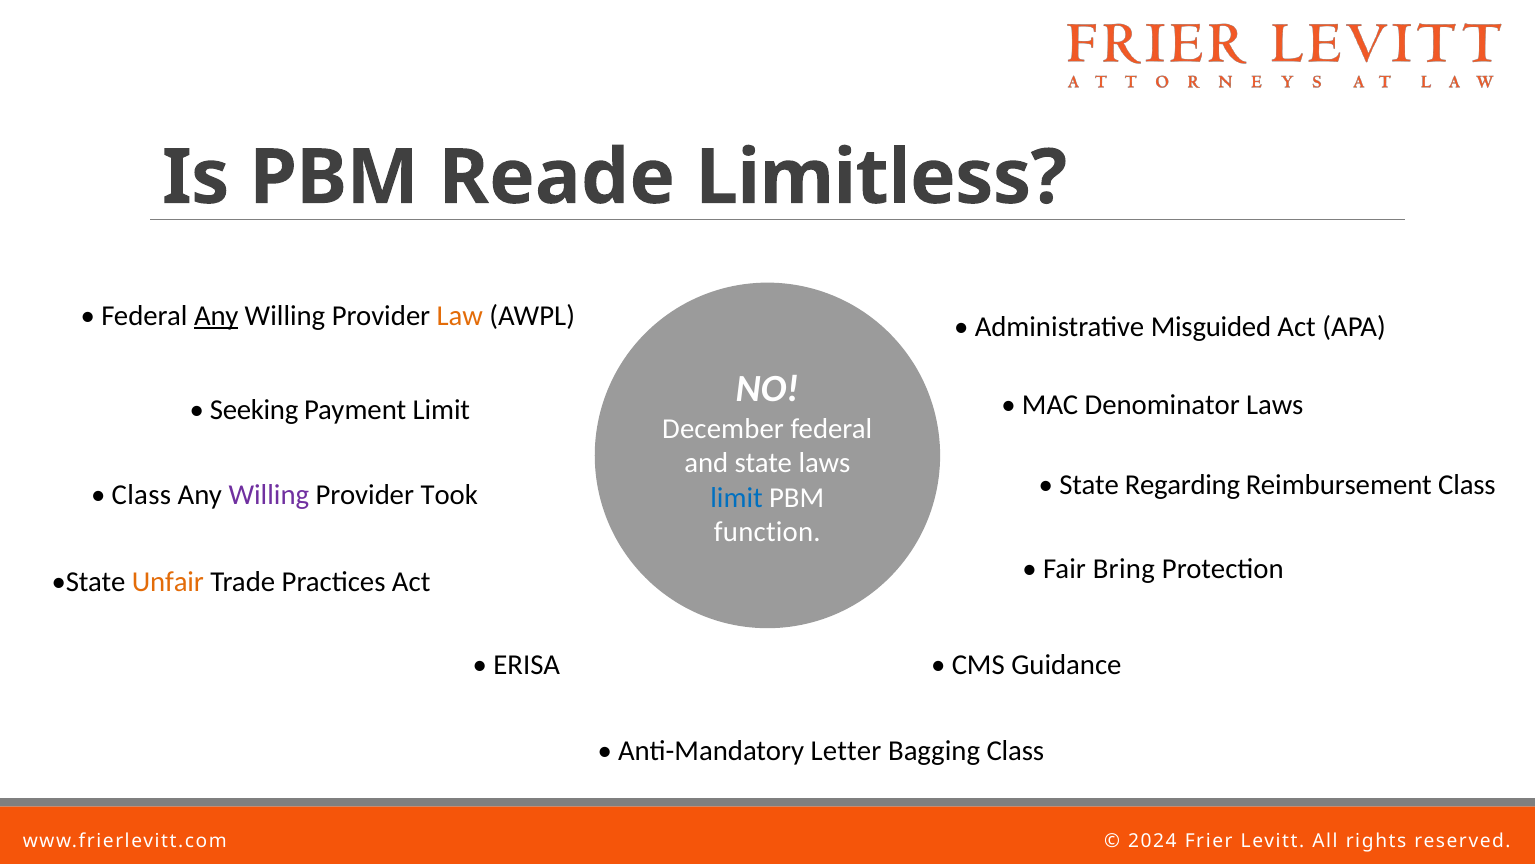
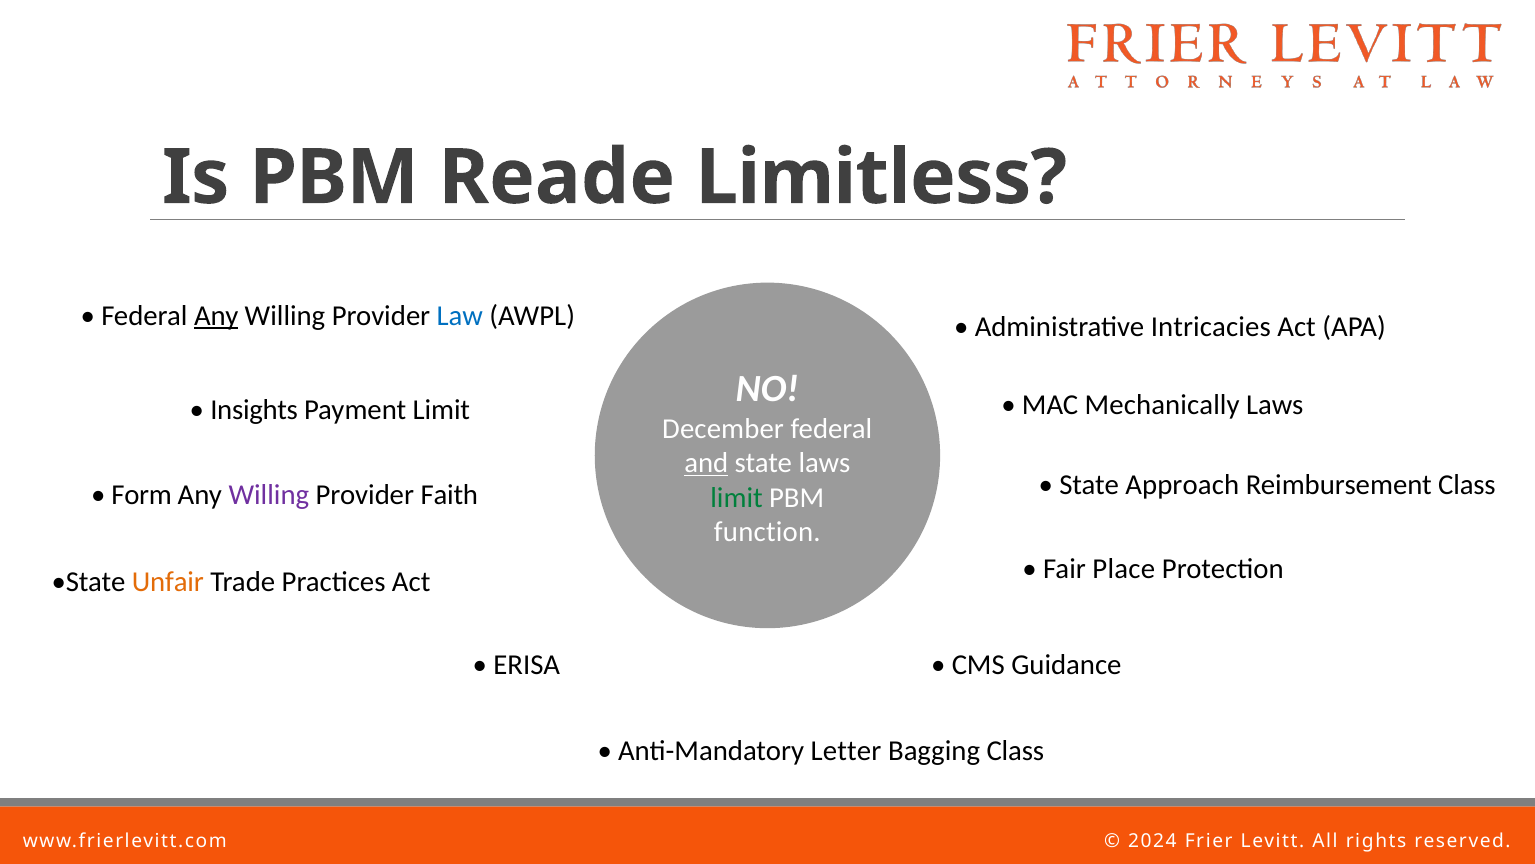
Law colour: orange -> blue (460, 316)
Misguided: Misguided -> Intricacies (1211, 327)
Denominator: Denominator -> Mechanically (1162, 405)
Seeking: Seeking -> Insights (254, 410)
and underline: none -> present (706, 463)
Class: Class -> Form (142, 495)
Took: Took -> Faith (449, 495)
Regarding: Regarding -> Approach (1182, 485)
limit colour: blue -> green (737, 497)
Bring: Bring -> Place (1124, 569)
